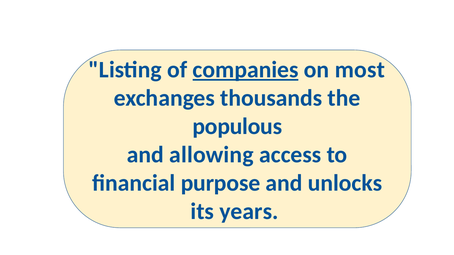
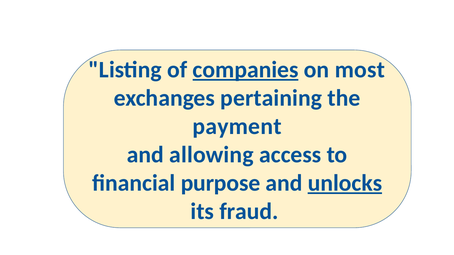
thousands: thousands -> pertaining (271, 98)
populous: populous -> payment (237, 127)
unlocks underline: none -> present (345, 183)
years: years -> fraud (249, 212)
